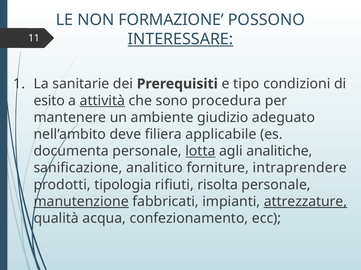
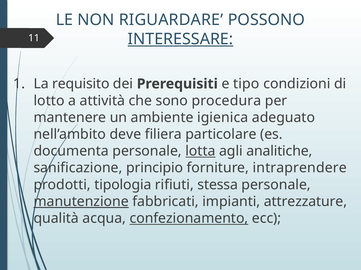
FORMAZIONE: FORMAZIONE -> RIGUARDARE (171, 20)
sanitarie: sanitarie -> requisito (81, 84)
esito: esito -> lotto (49, 101)
attività underline: present -> none (102, 101)
giudizio: giudizio -> igienica (223, 118)
applicabile: applicabile -> particolare (221, 135)
analitico: analitico -> principio (155, 168)
risolta: risolta -> stessa (218, 185)
attrezzature underline: present -> none (305, 202)
confezionamento underline: none -> present (189, 219)
